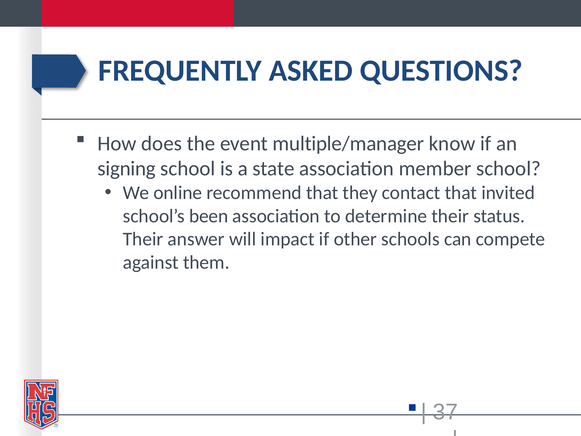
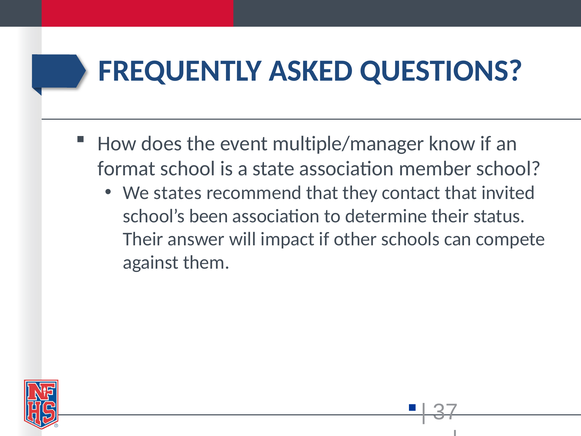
signing: signing -> format (127, 168)
online: online -> states (178, 193)
